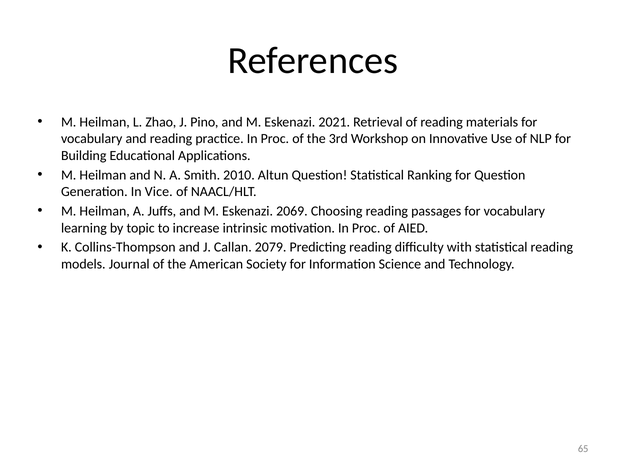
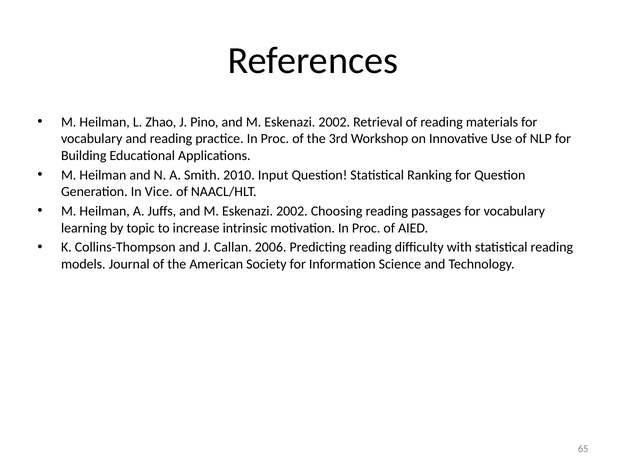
2021: 2021 -> 2002 (334, 122)
Altun: Altun -> Input (273, 175)
2069: 2069 -> 2002 (292, 211)
2079: 2079 -> 2006 (271, 247)
